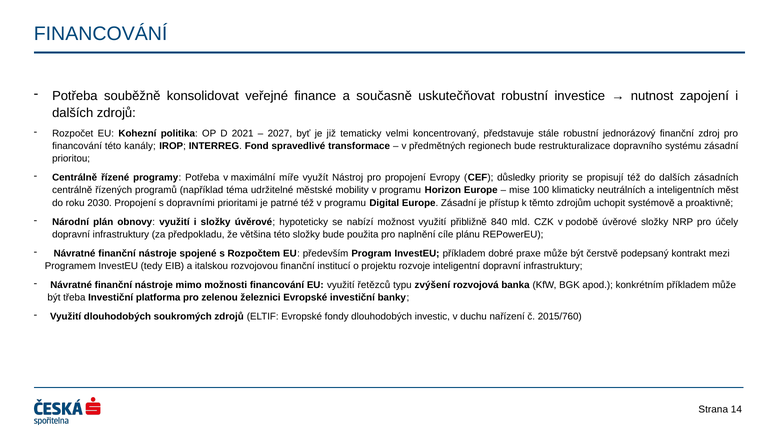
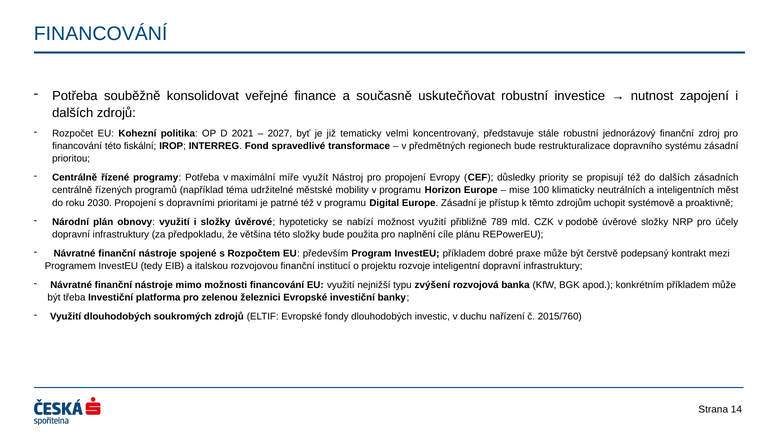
kanály: kanály -> fiskální (140, 146)
840: 840 -> 789 (499, 222)
řetězců: řetězců -> nejnižší (374, 285)
